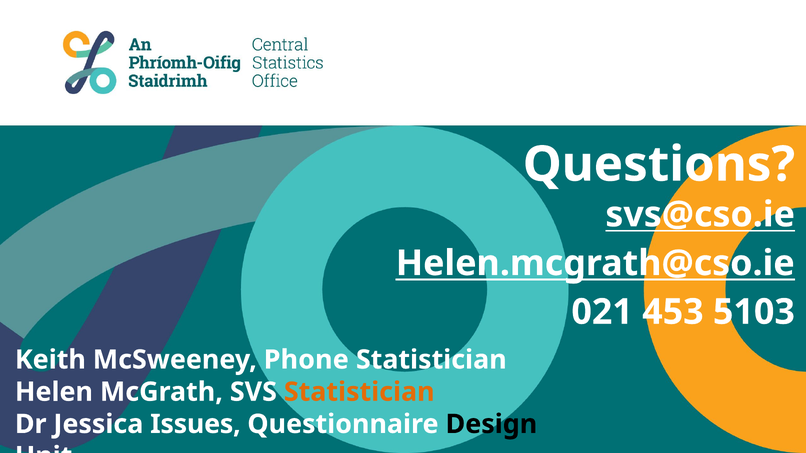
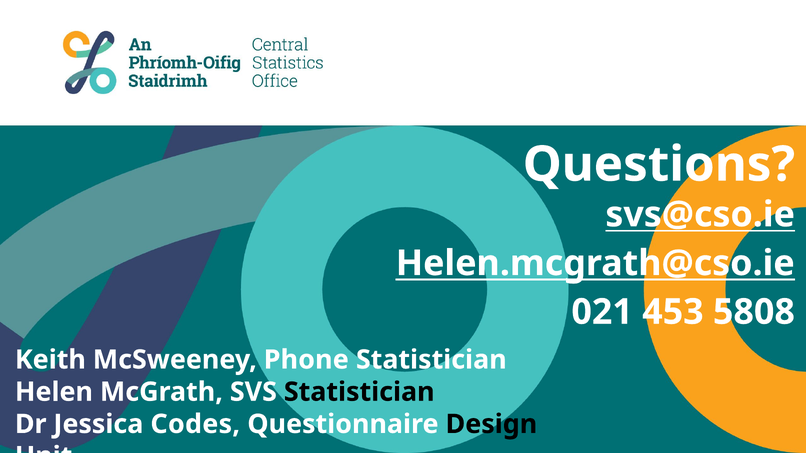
5103: 5103 -> 5808 (754, 312)
Statistician colour: orange -> black (359, 392)
Issues: Issues -> Codes (195, 424)
